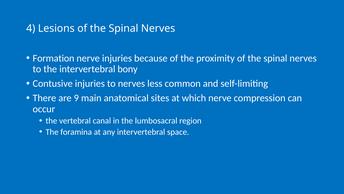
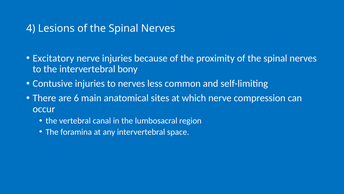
Formation: Formation -> Excitatory (53, 58)
9: 9 -> 6 (76, 98)
